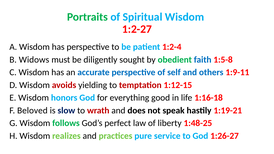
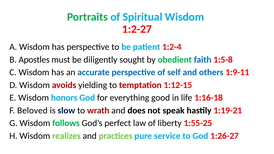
Widows: Widows -> Apostles (34, 60)
1:48-25: 1:48-25 -> 1:55-25 (198, 123)
